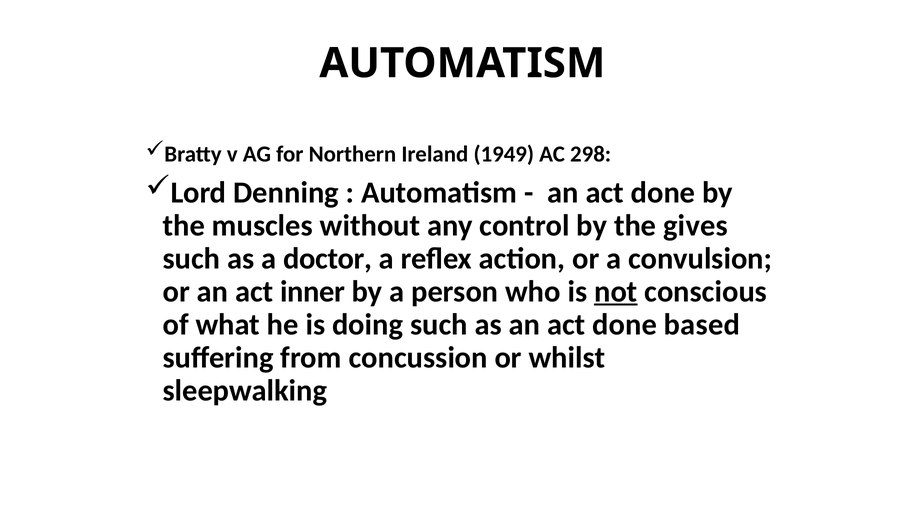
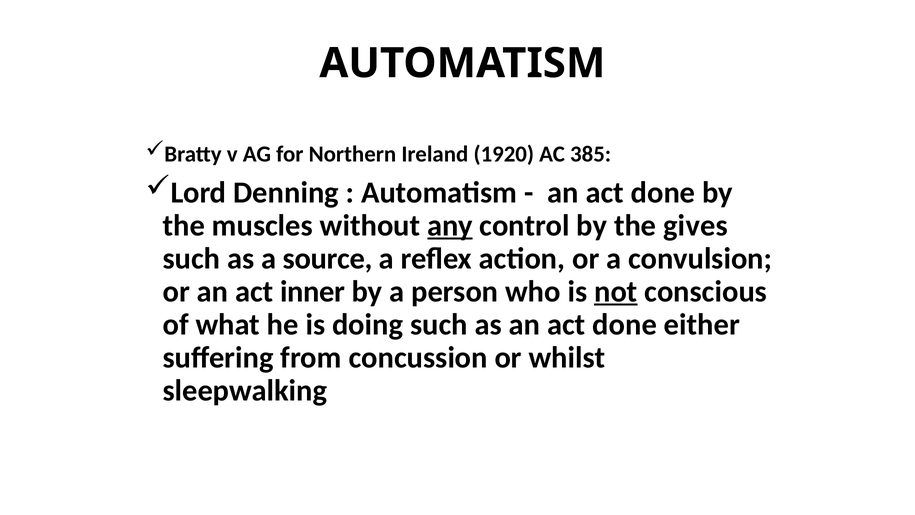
1949: 1949 -> 1920 (504, 154)
298: 298 -> 385 (591, 154)
any underline: none -> present (450, 225)
doctor: doctor -> source (328, 258)
based: based -> either (702, 324)
